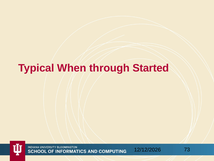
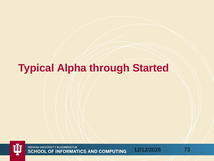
When: When -> Alpha (72, 68)
